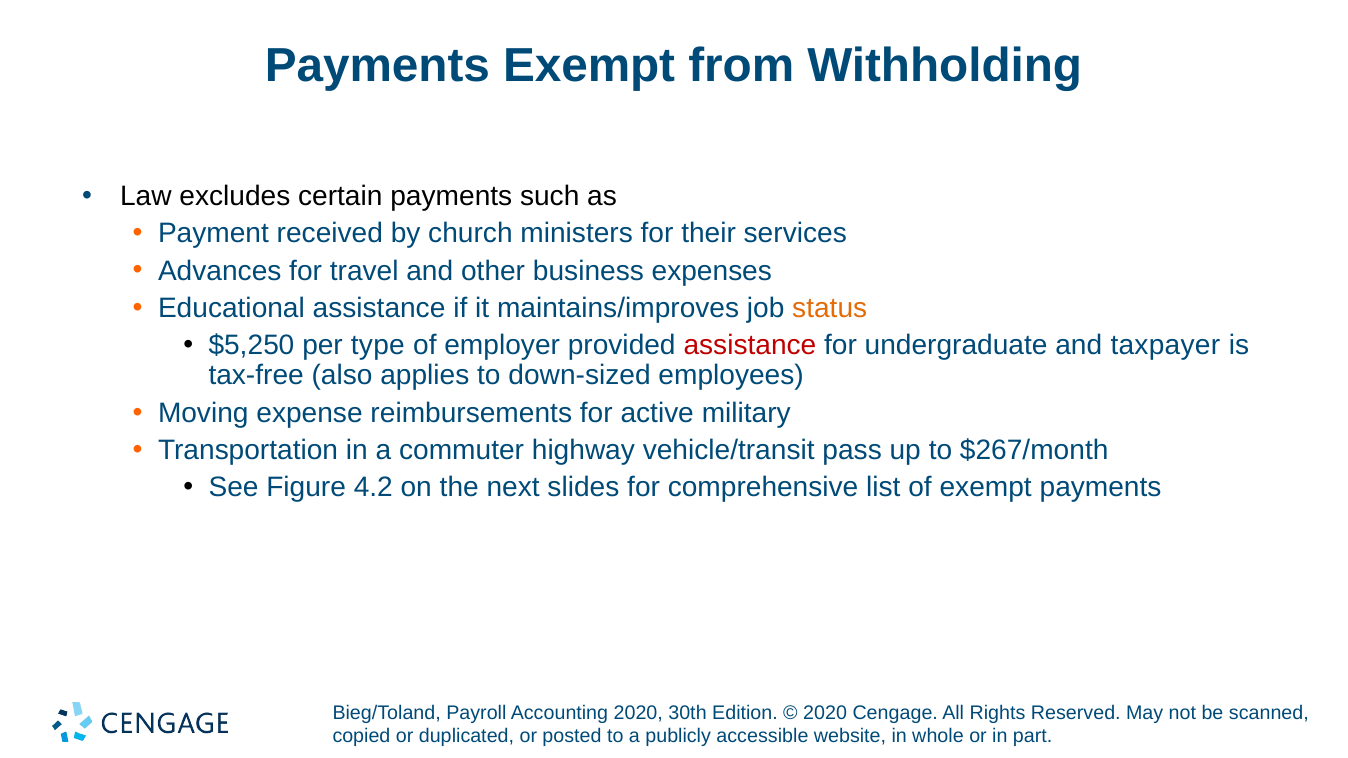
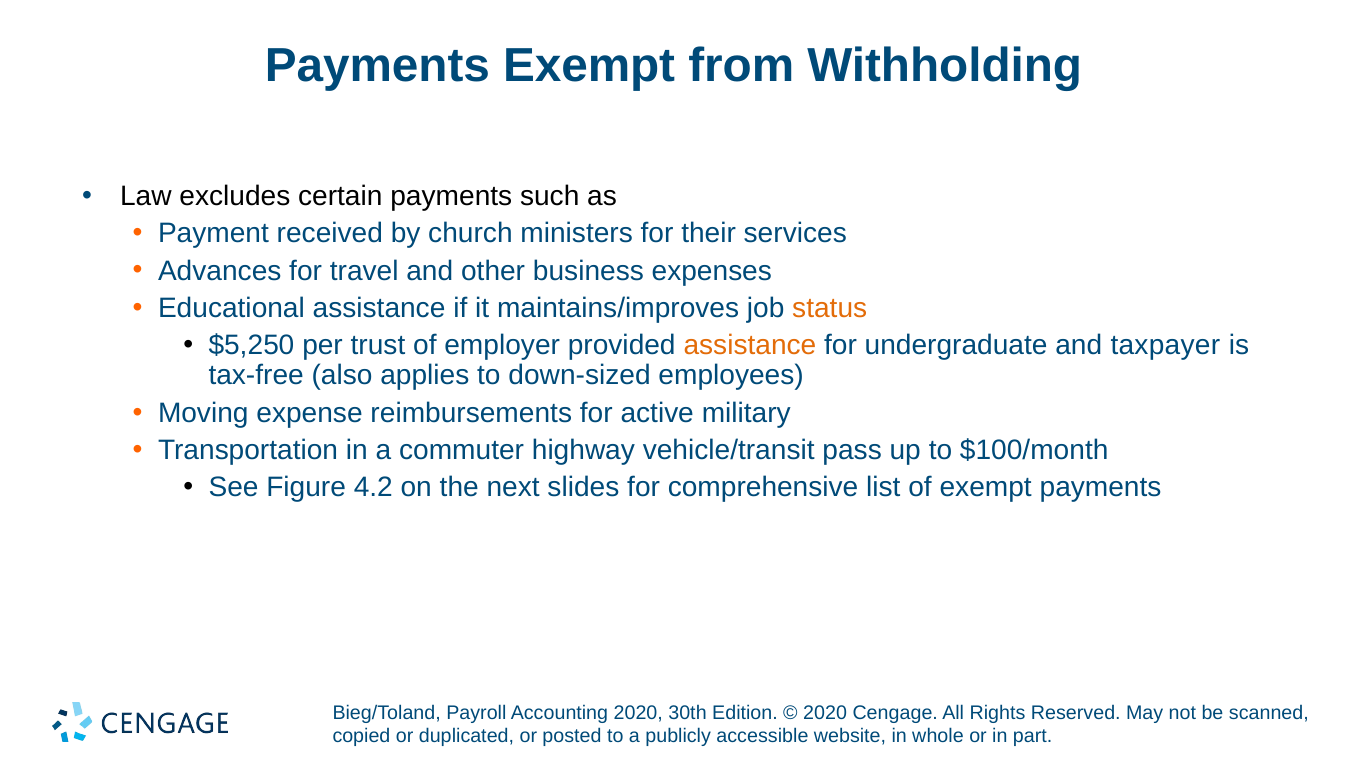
type: type -> trust (378, 345)
assistance colour: red -> orange (750, 345)
$267/month: $267/month -> $100/month (1034, 450)
